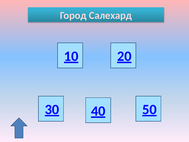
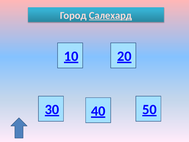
Салехард underline: none -> present (110, 15)
